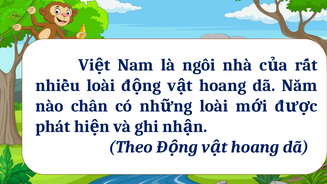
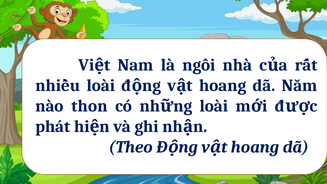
chân: chân -> thon (89, 106)
